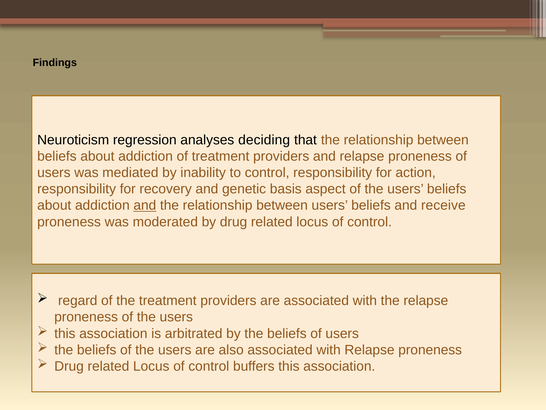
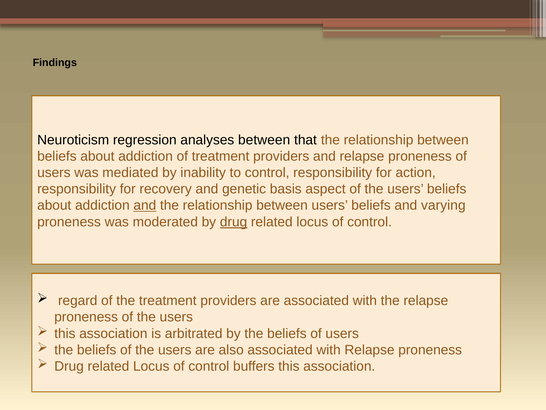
analyses deciding: deciding -> between (264, 140)
receive: receive -> varying (443, 205)
drug underline: none -> present (234, 222)
